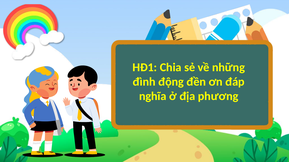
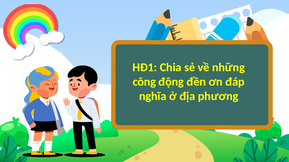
đình: đình -> công (144, 82)
